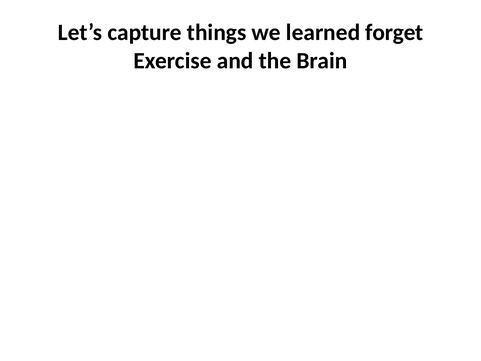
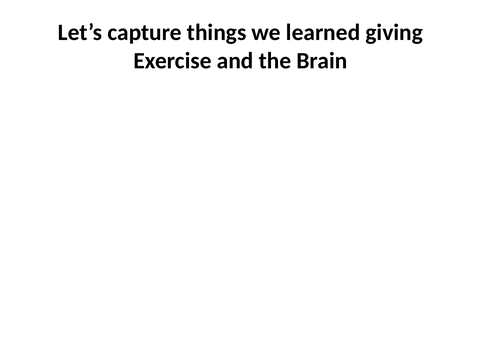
forget: forget -> giving (394, 33)
